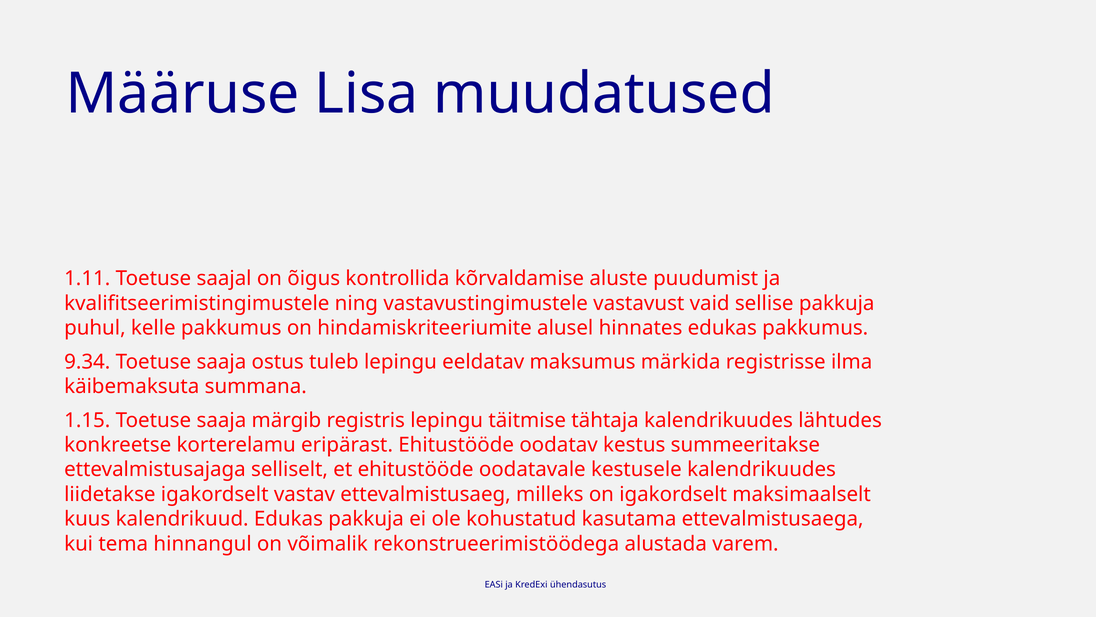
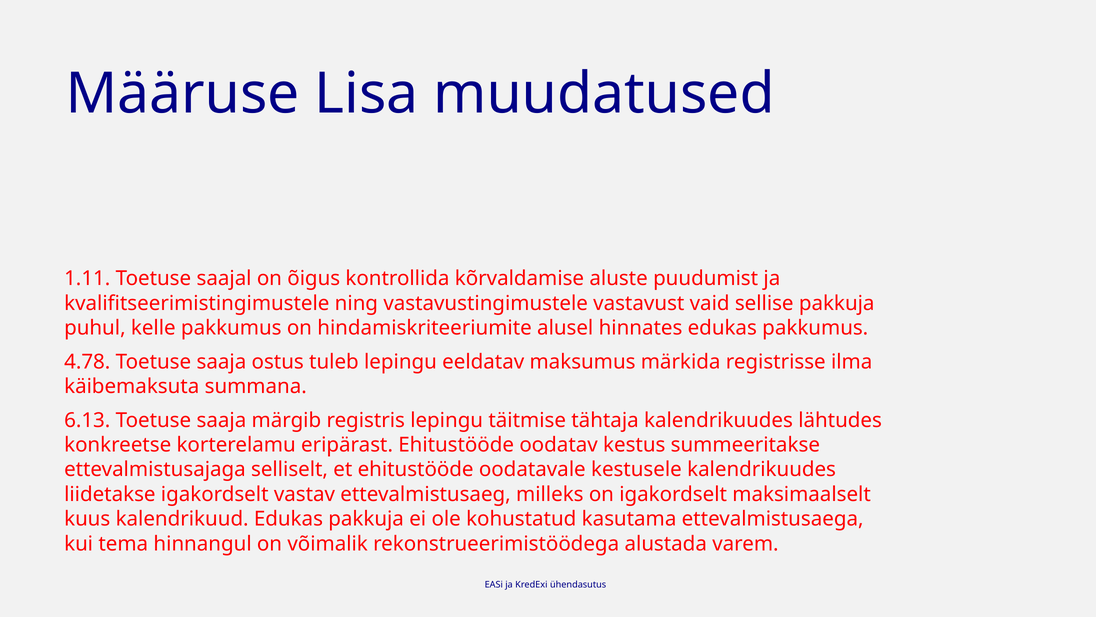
9.34: 9.34 -> 4.78 (87, 362)
1.15: 1.15 -> 6.13 (87, 420)
